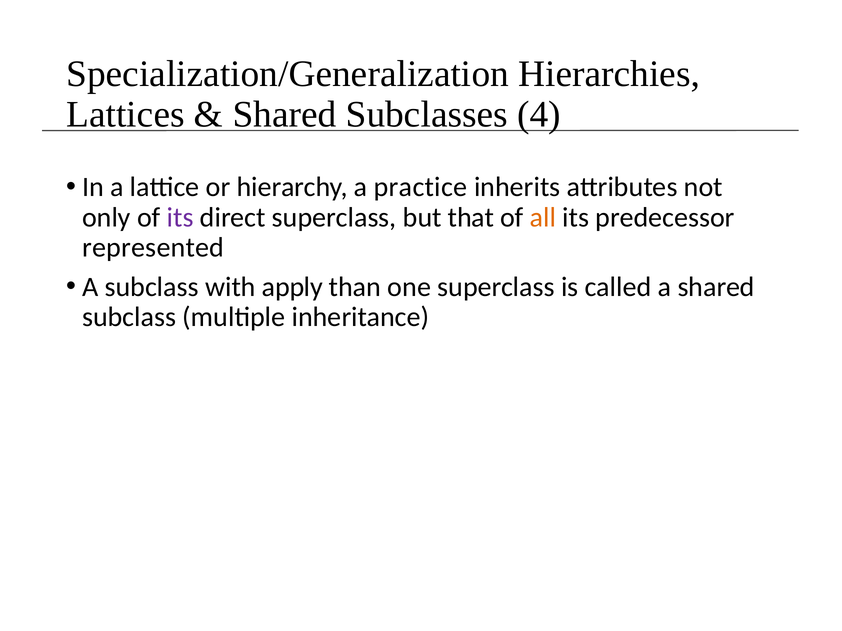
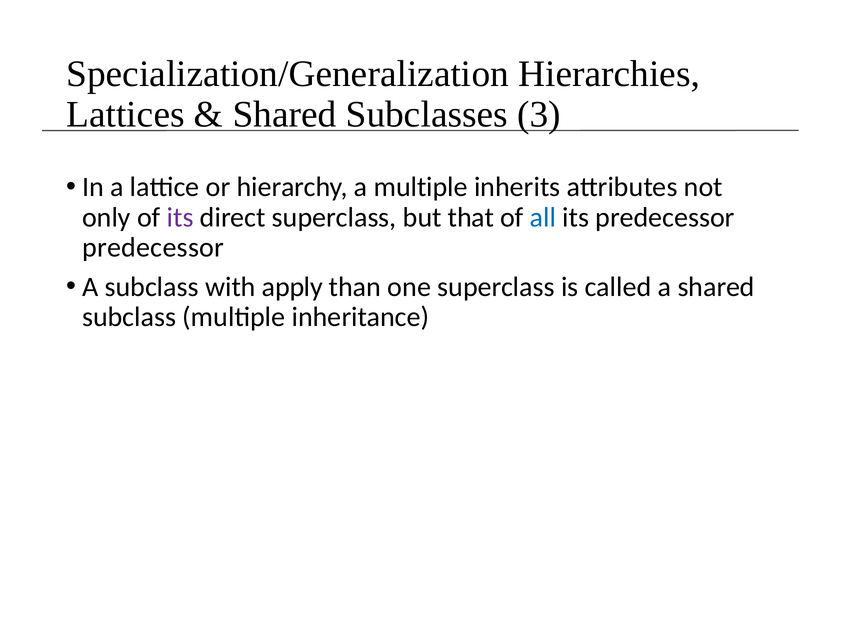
4: 4 -> 3 (539, 115)
a practice: practice -> multiple (421, 187)
all colour: orange -> blue (543, 218)
represented: represented -> predecessor (153, 248)
